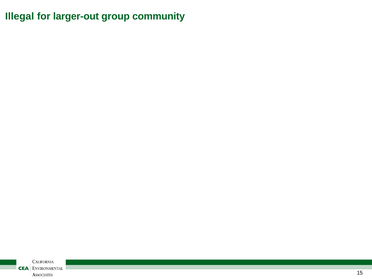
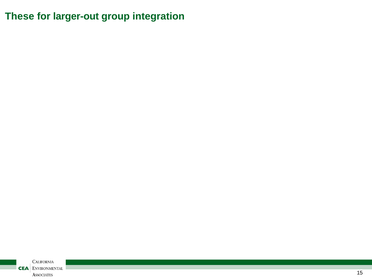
Illegal: Illegal -> These (20, 16)
community: community -> integration (159, 16)
